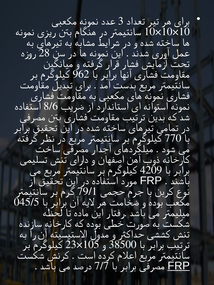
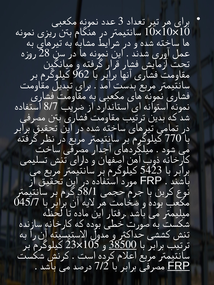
8/6: 8/6 -> 8/7 (51, 106)
4209: 4209 -> 5423 (151, 170)
79/1: 79/1 -> 58/1 (87, 191)
045/5: 045/5 -> 045/7 (27, 202)
38500 underline: none -> present (123, 245)
7/7: 7/7 -> 7/2 (102, 266)
